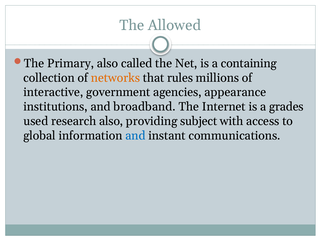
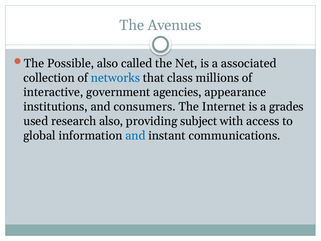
Allowed: Allowed -> Avenues (175, 25)
Primary: Primary -> Possible (71, 63)
containing: containing -> associated (249, 63)
networks colour: orange -> blue (115, 78)
rules: rules -> class (180, 78)
broadband: broadband -> consumers (145, 107)
